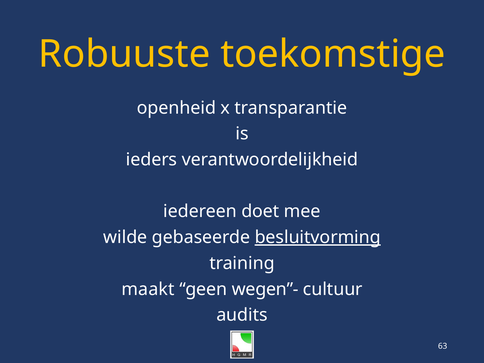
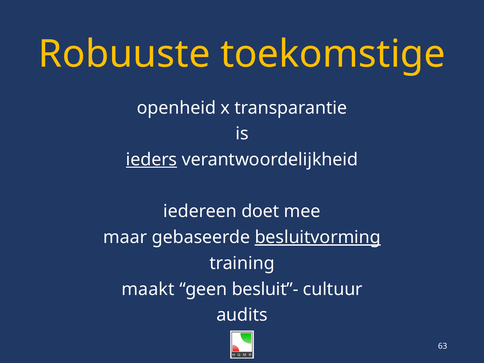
ieders underline: none -> present (152, 160)
wilde: wilde -> maar (125, 237)
wegen”-: wegen”- -> besluit”- (265, 289)
